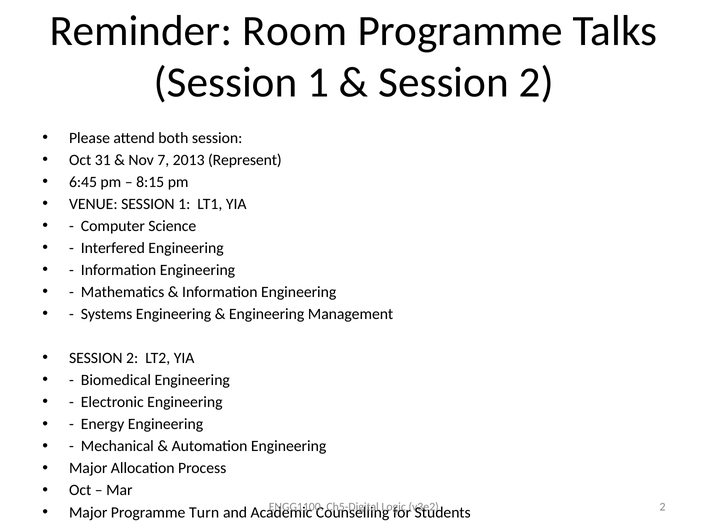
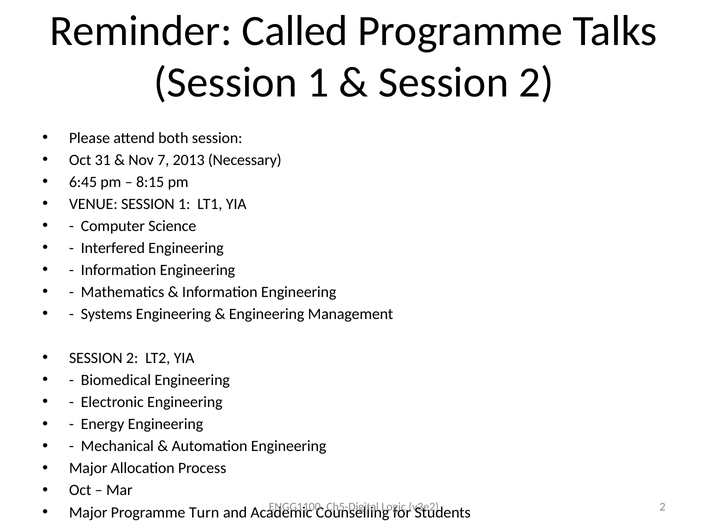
Room: Room -> Called (295, 31)
Represent: Represent -> Necessary (245, 160)
